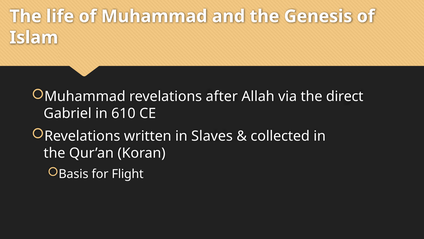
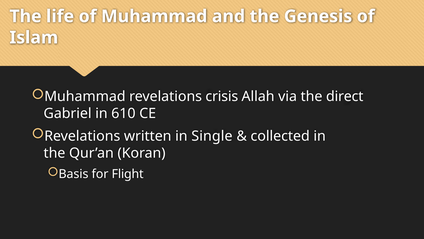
after: after -> crisis (222, 96)
Slaves: Slaves -> Single (212, 136)
